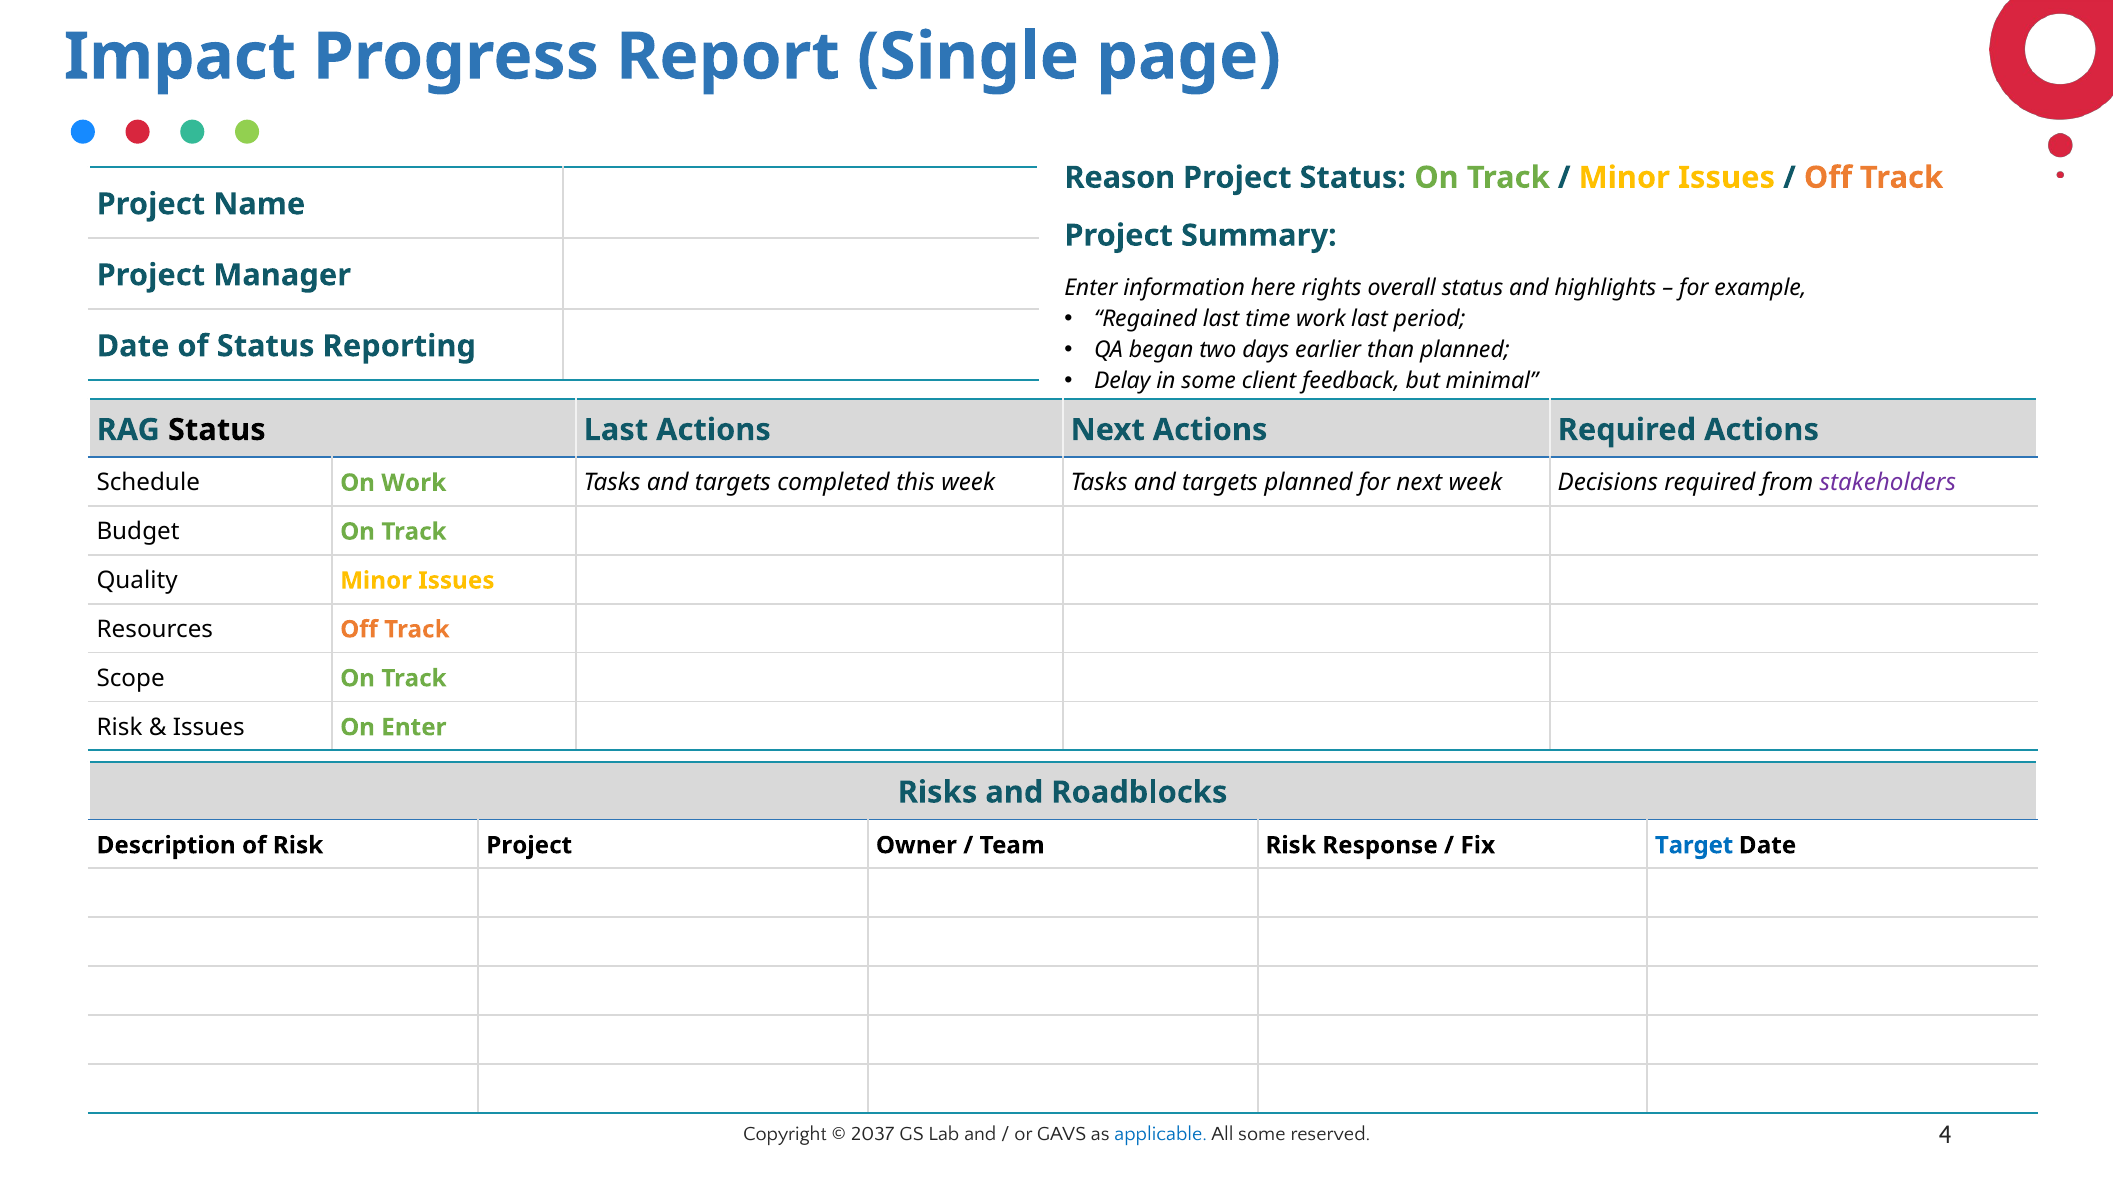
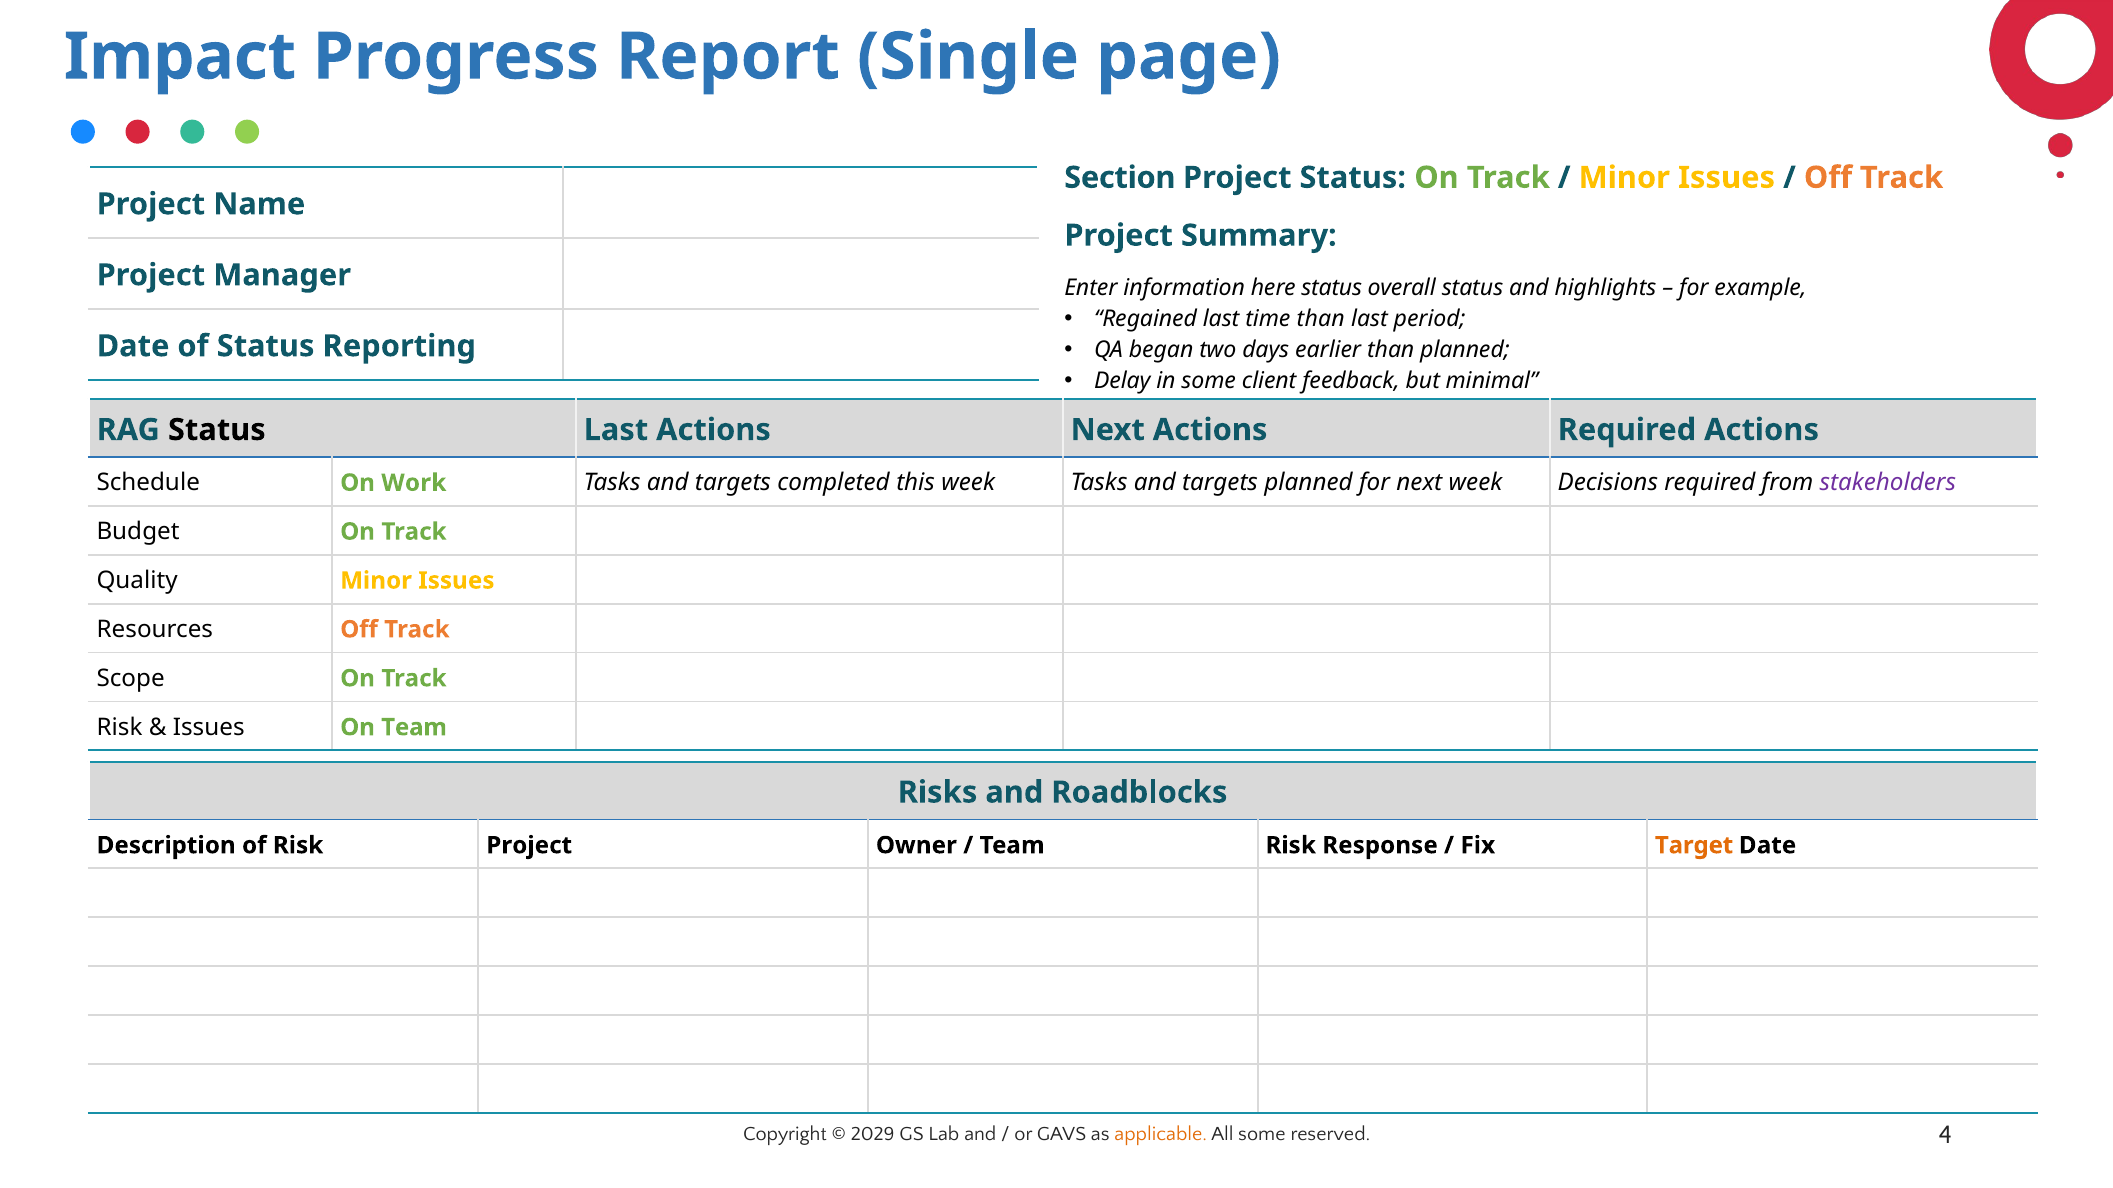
Reason: Reason -> Section (1120, 178)
here rights: rights -> status (1332, 288)
time work: work -> than (1321, 319)
On Enter: Enter -> Team (414, 728)
Target colour: blue -> orange (1694, 846)
2037: 2037 -> 2029 (873, 1135)
applicable colour: blue -> orange (1161, 1135)
